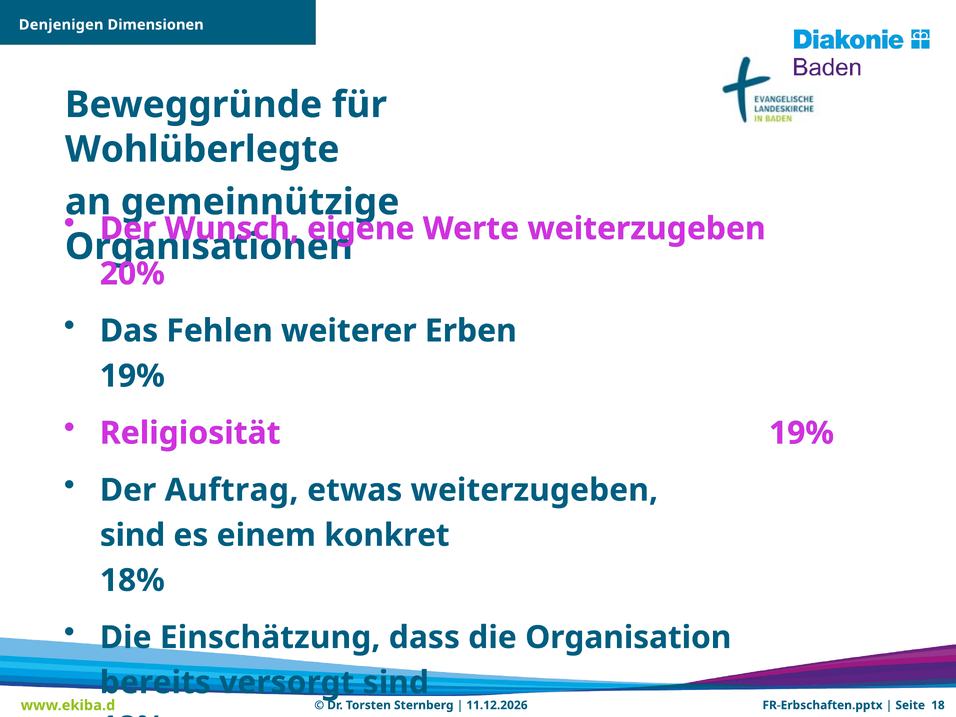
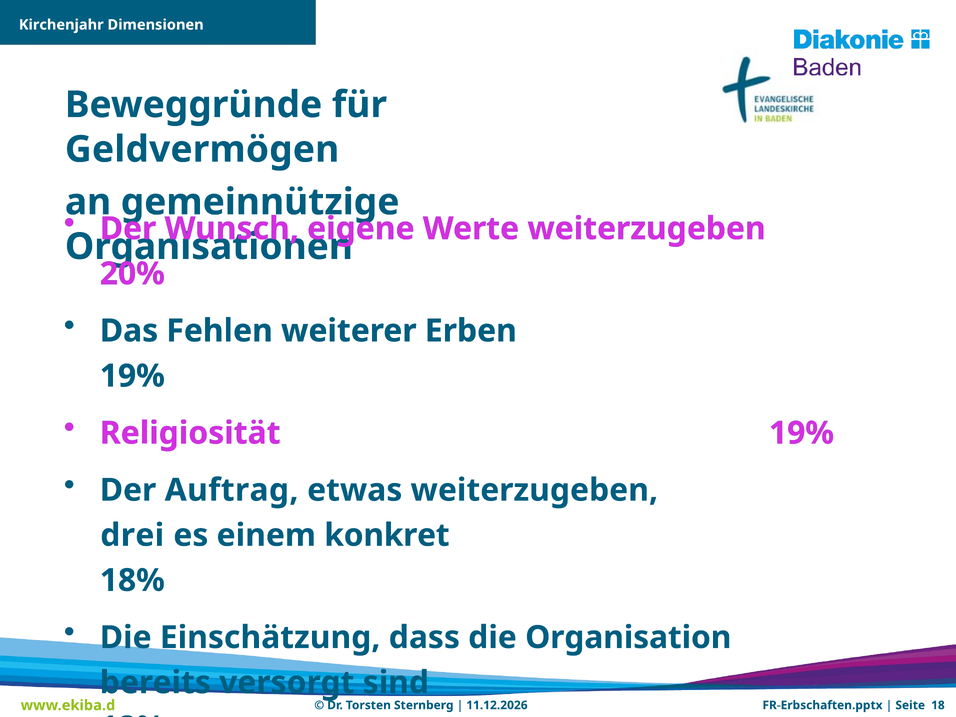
Denjenigen: Denjenigen -> Kirchenjahr (61, 25)
Wohlüberlegte: Wohlüberlegte -> Geldvermögen (202, 149)
sind: sind -> drei (132, 535)
